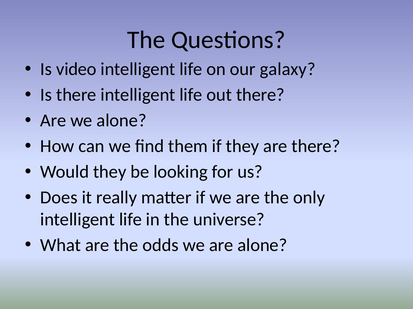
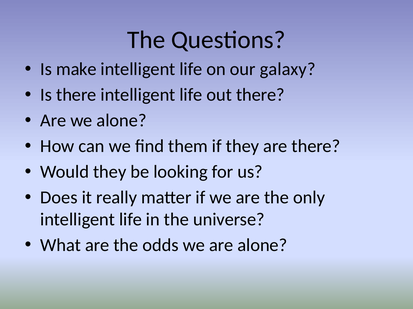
video: video -> make (76, 69)
